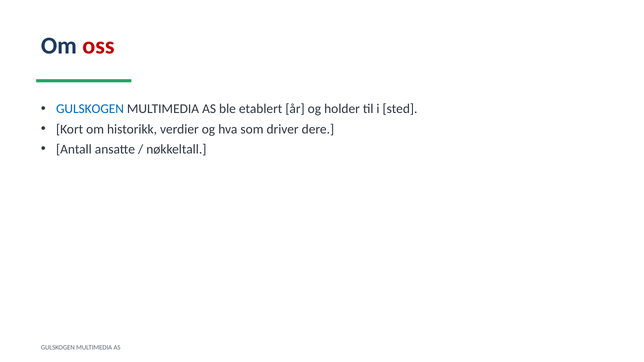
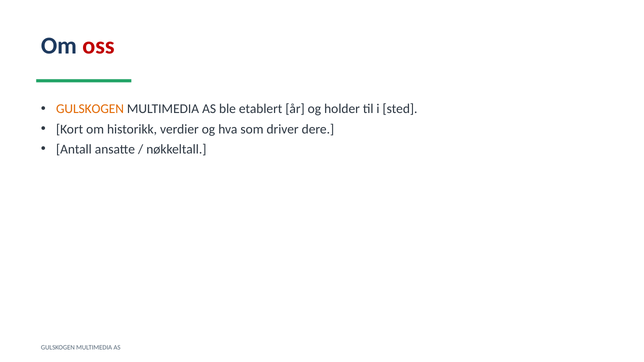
GULSKOGEN colour: blue -> orange (90, 109)
